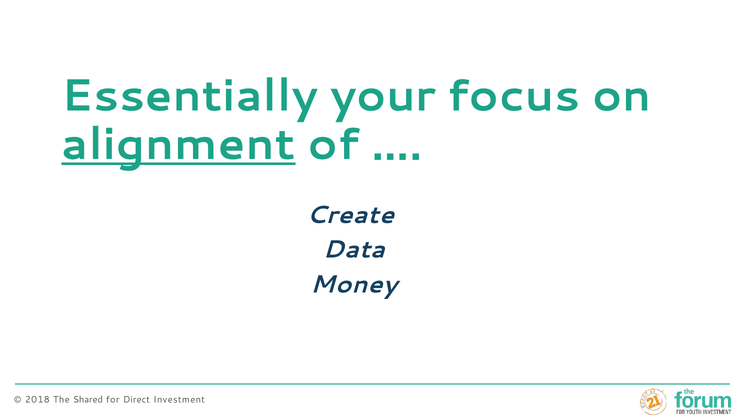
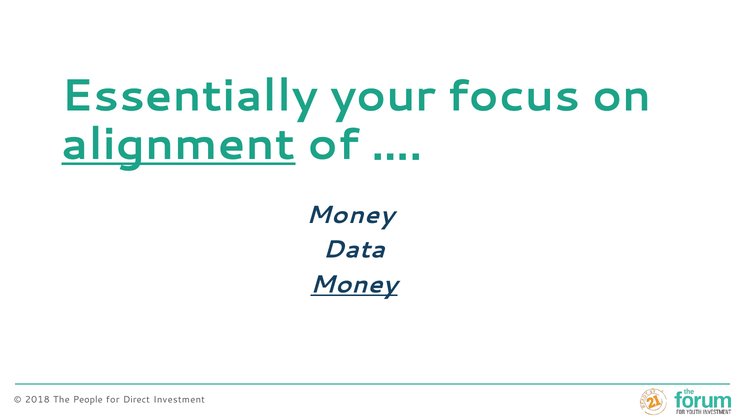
Create: Create -> Money (350, 215)
Money underline: none -> present (354, 284)
Shared: Shared -> People (88, 400)
